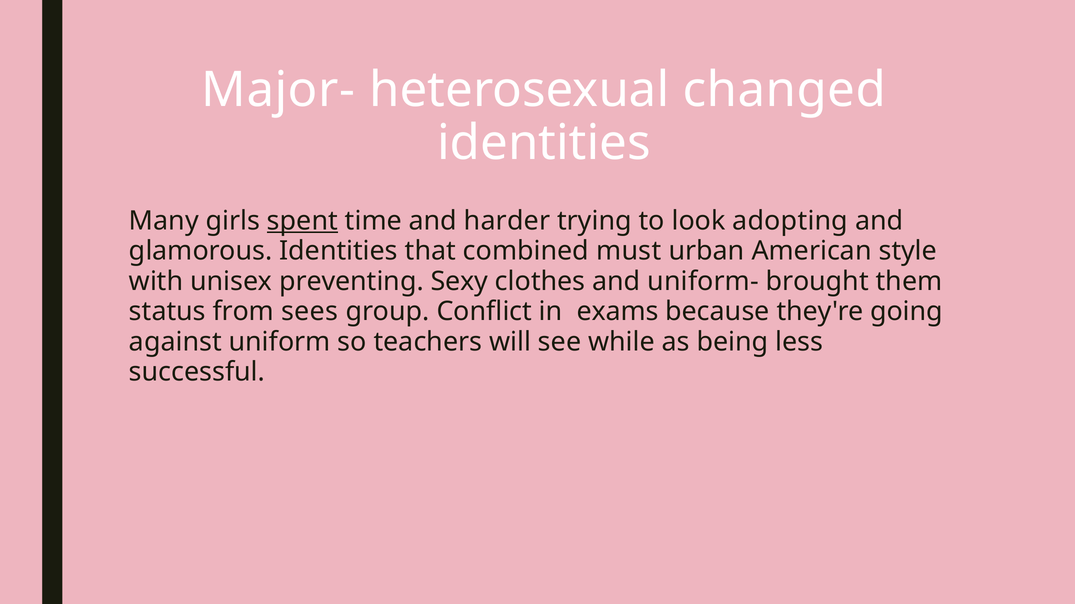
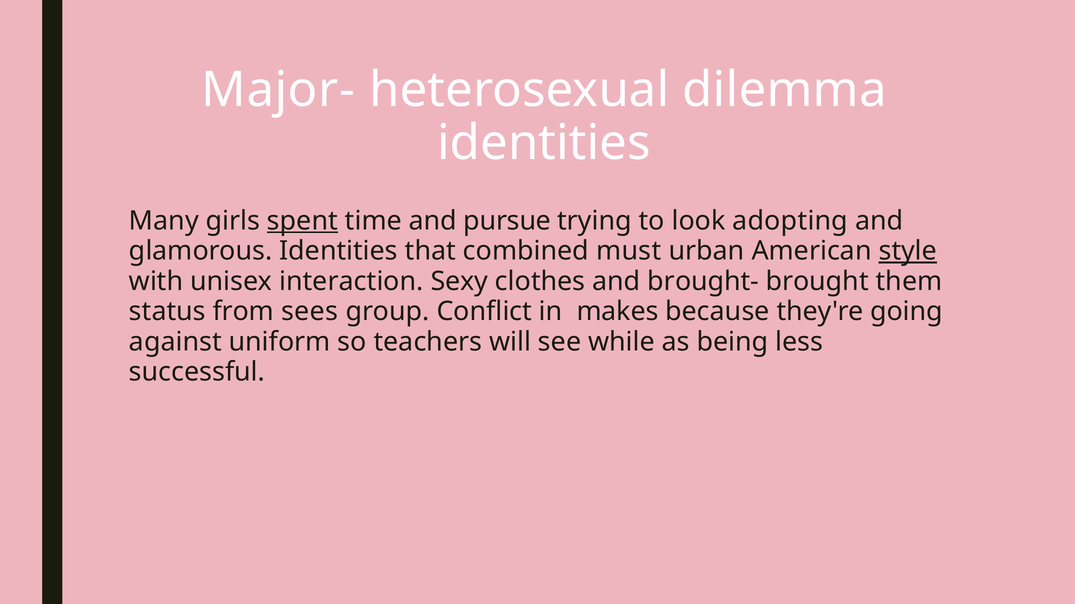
changed: changed -> dilemma (784, 90)
harder: harder -> pursue (507, 221)
style underline: none -> present (908, 251)
preventing: preventing -> interaction (351, 282)
uniform-: uniform- -> brought- (703, 282)
exams: exams -> makes (617, 312)
